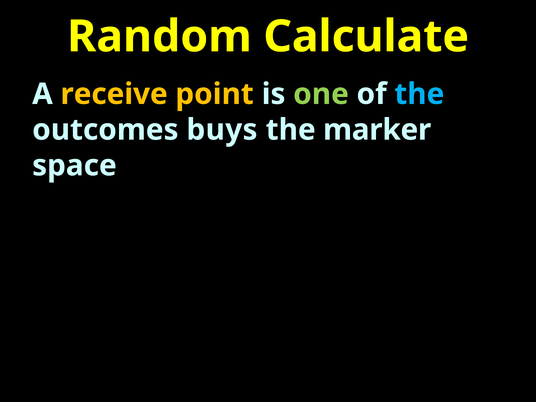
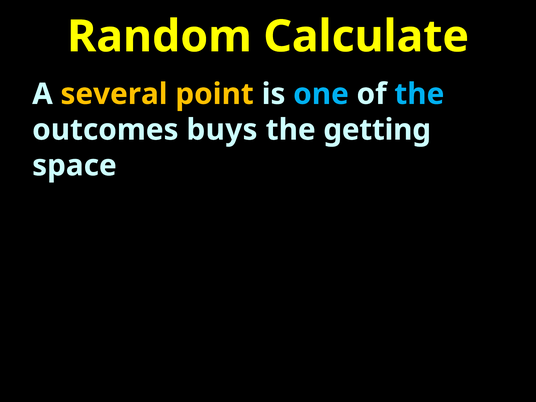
receive: receive -> several (114, 94)
one colour: light green -> light blue (321, 94)
marker: marker -> getting (377, 130)
